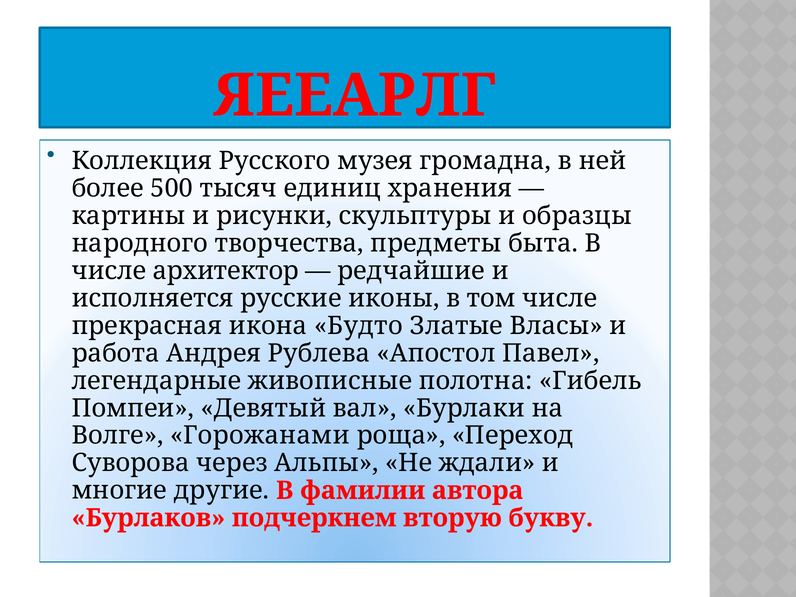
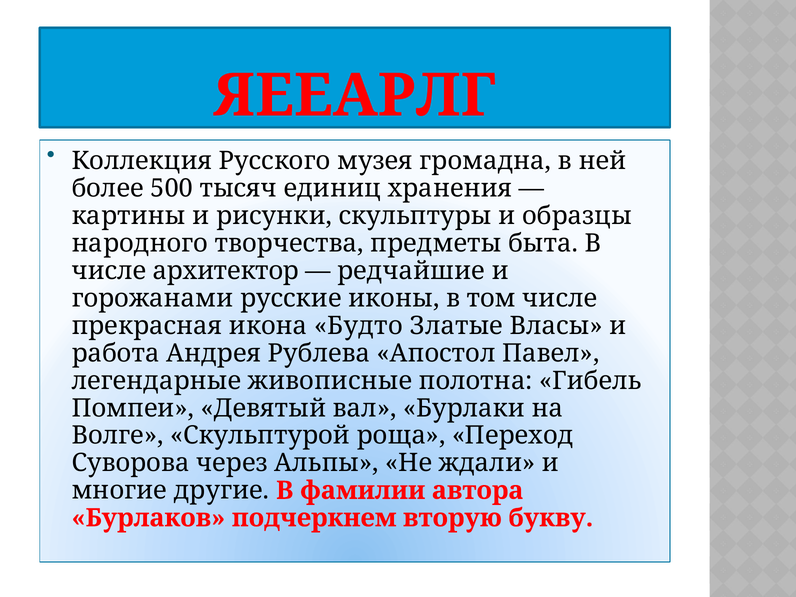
исполняется: исполняется -> горожанами (153, 298)
Горожанами: Горожанами -> Скульптурой (260, 436)
